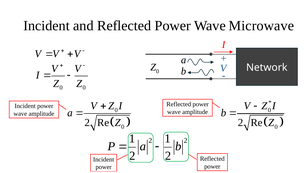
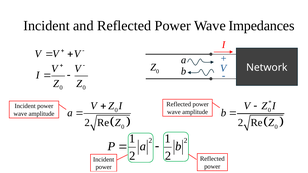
Microwave: Microwave -> Impedances (262, 26)
